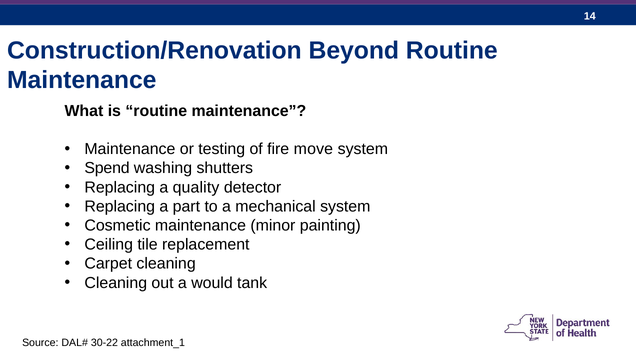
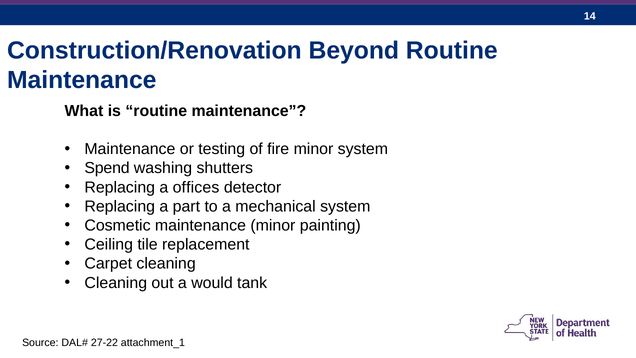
fire move: move -> minor (313, 149)
quality: quality -> offices (196, 187)
30-22: 30-22 -> 27-22 (104, 343)
